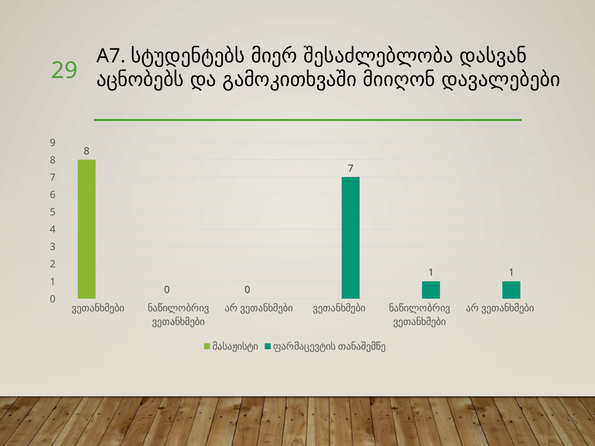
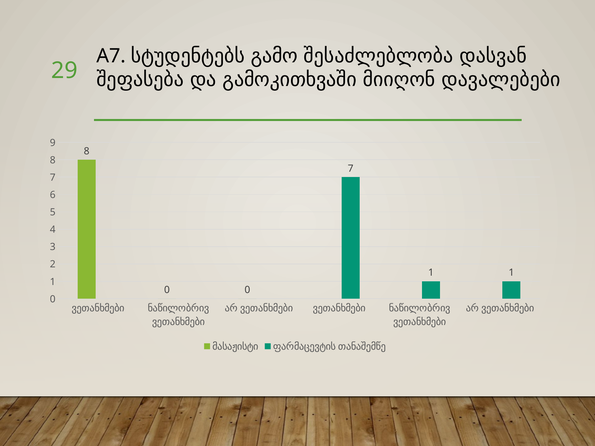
მიერ: მიერ -> გამო (274, 56)
აცნობებს: აცნობებს -> შეფასება (140, 80)
